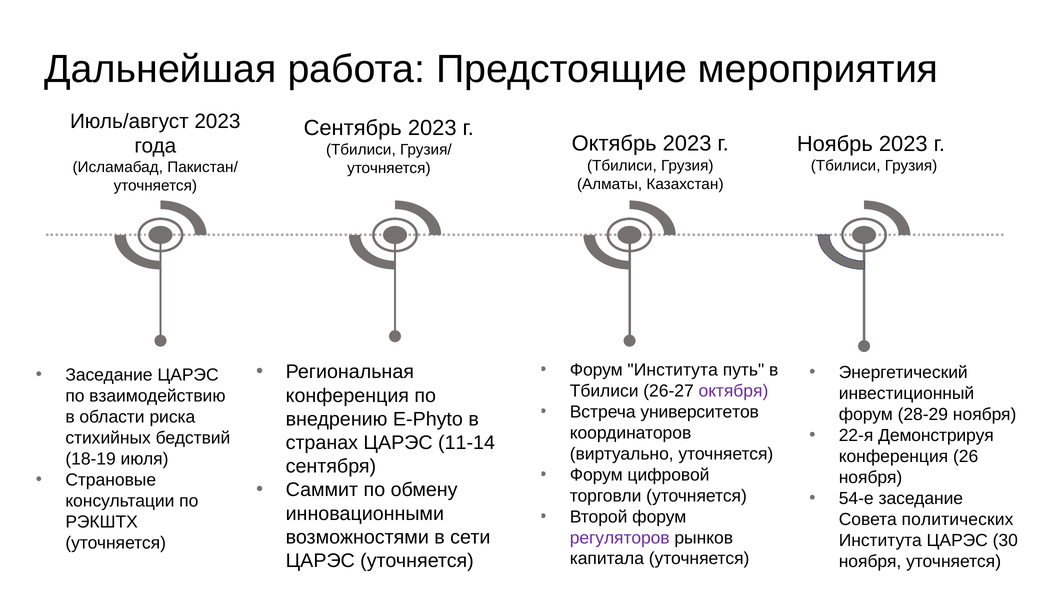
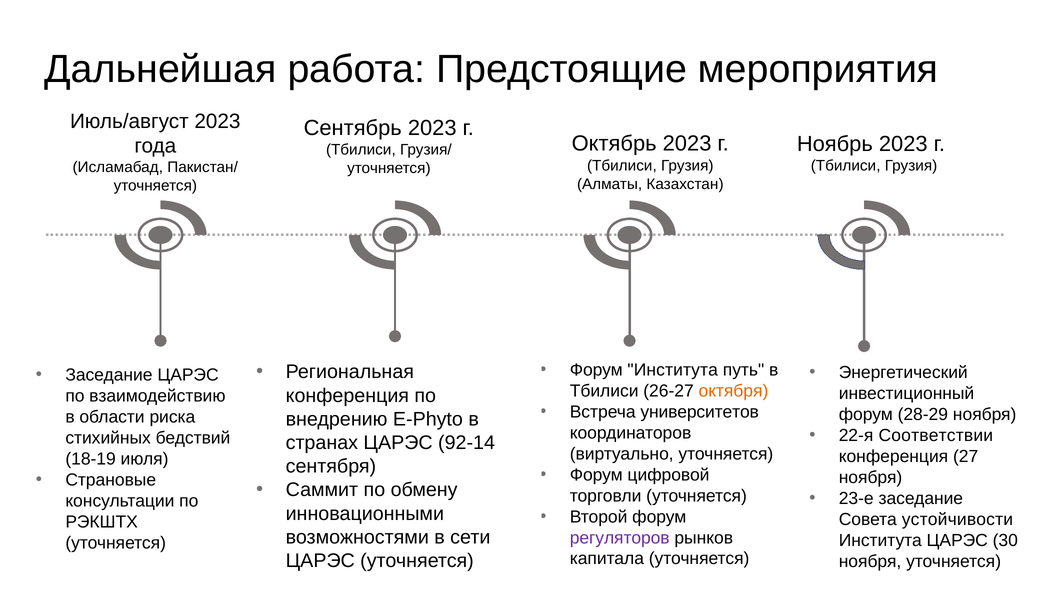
октября colour: purple -> orange (733, 391)
Демонстрируя: Демонстрируя -> Соответствии (936, 436)
11-14: 11-14 -> 92-14 (467, 443)
26: 26 -> 27 (966, 457)
54-е: 54-е -> 23-е (856, 499)
политических: политических -> устойчивости (957, 520)
